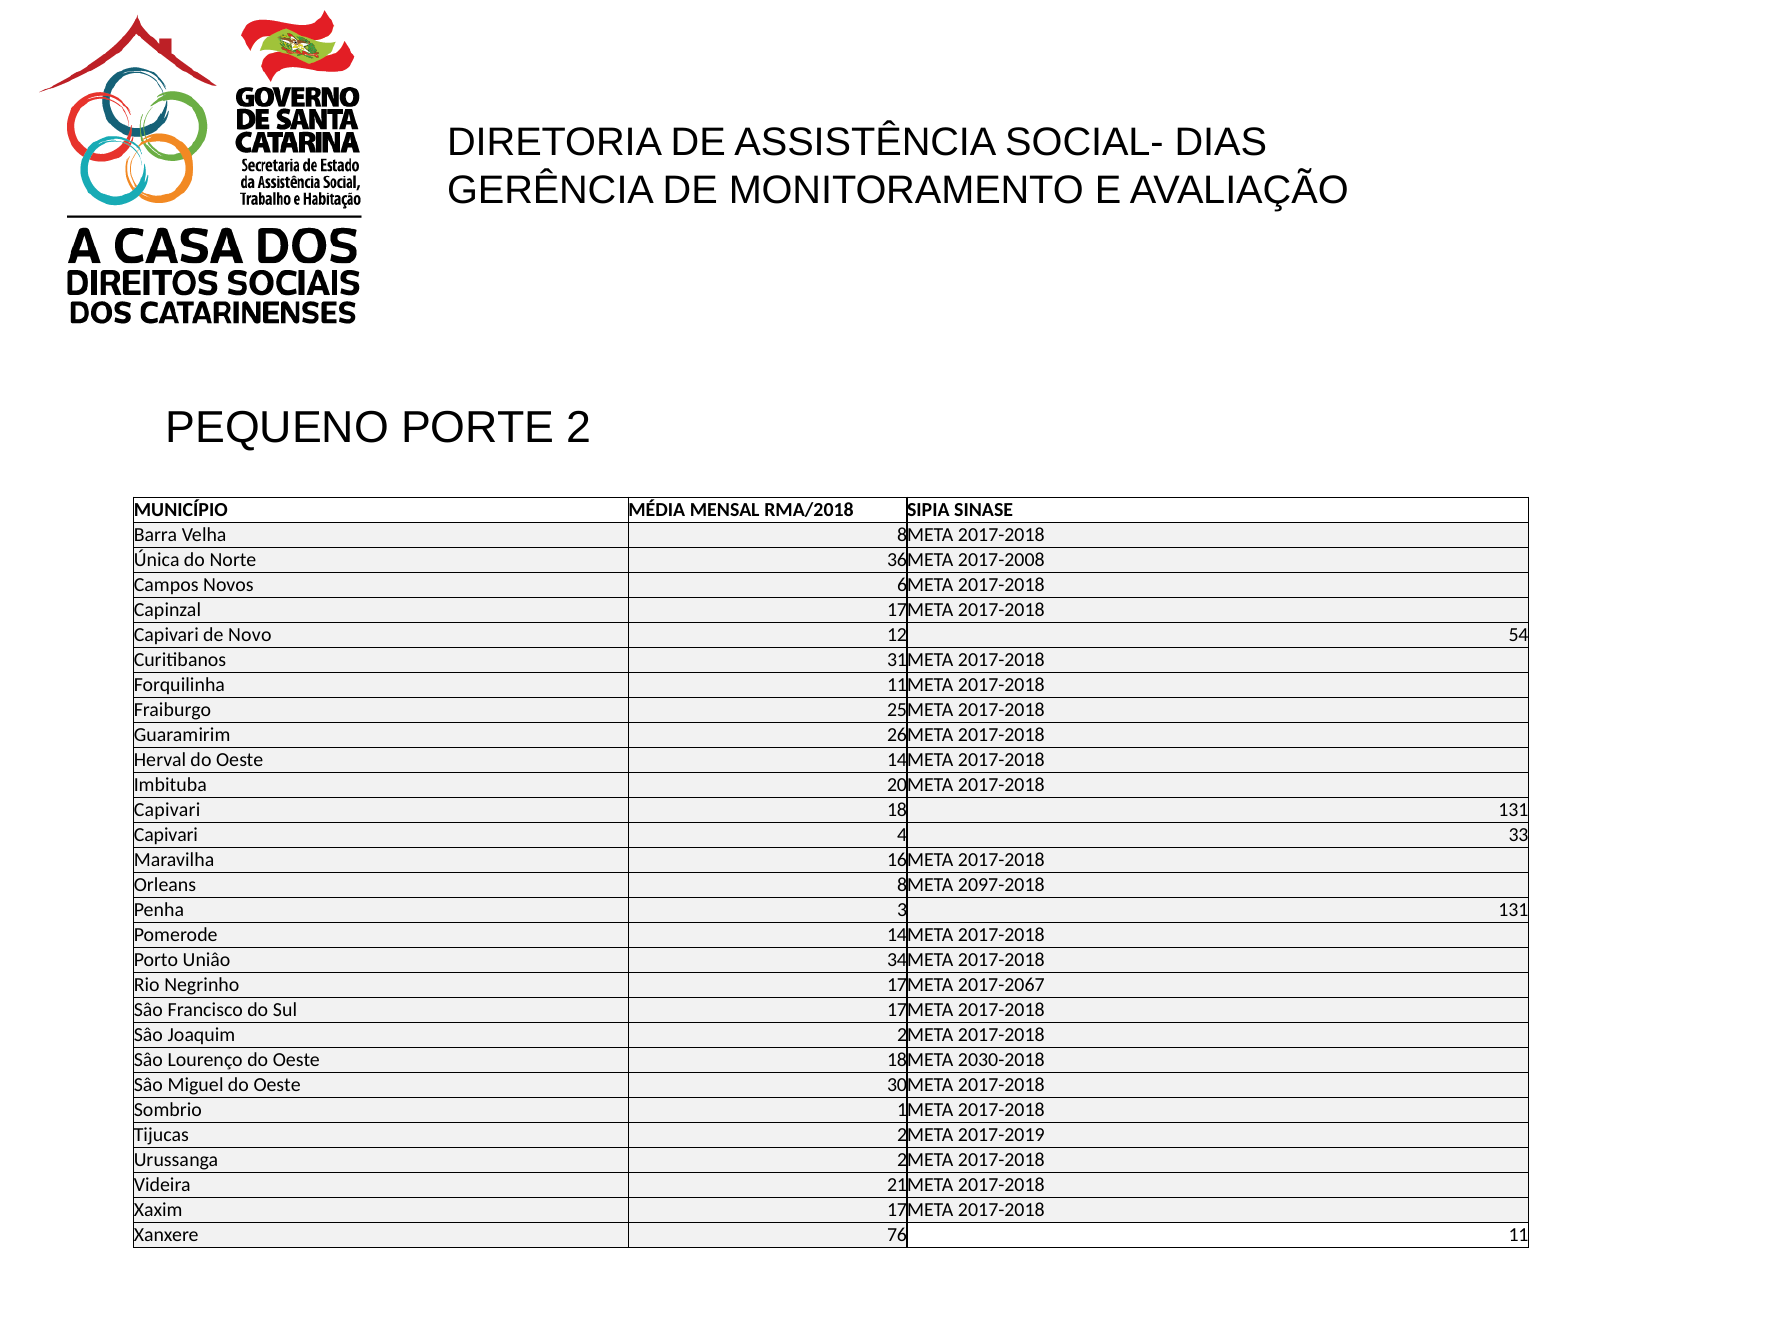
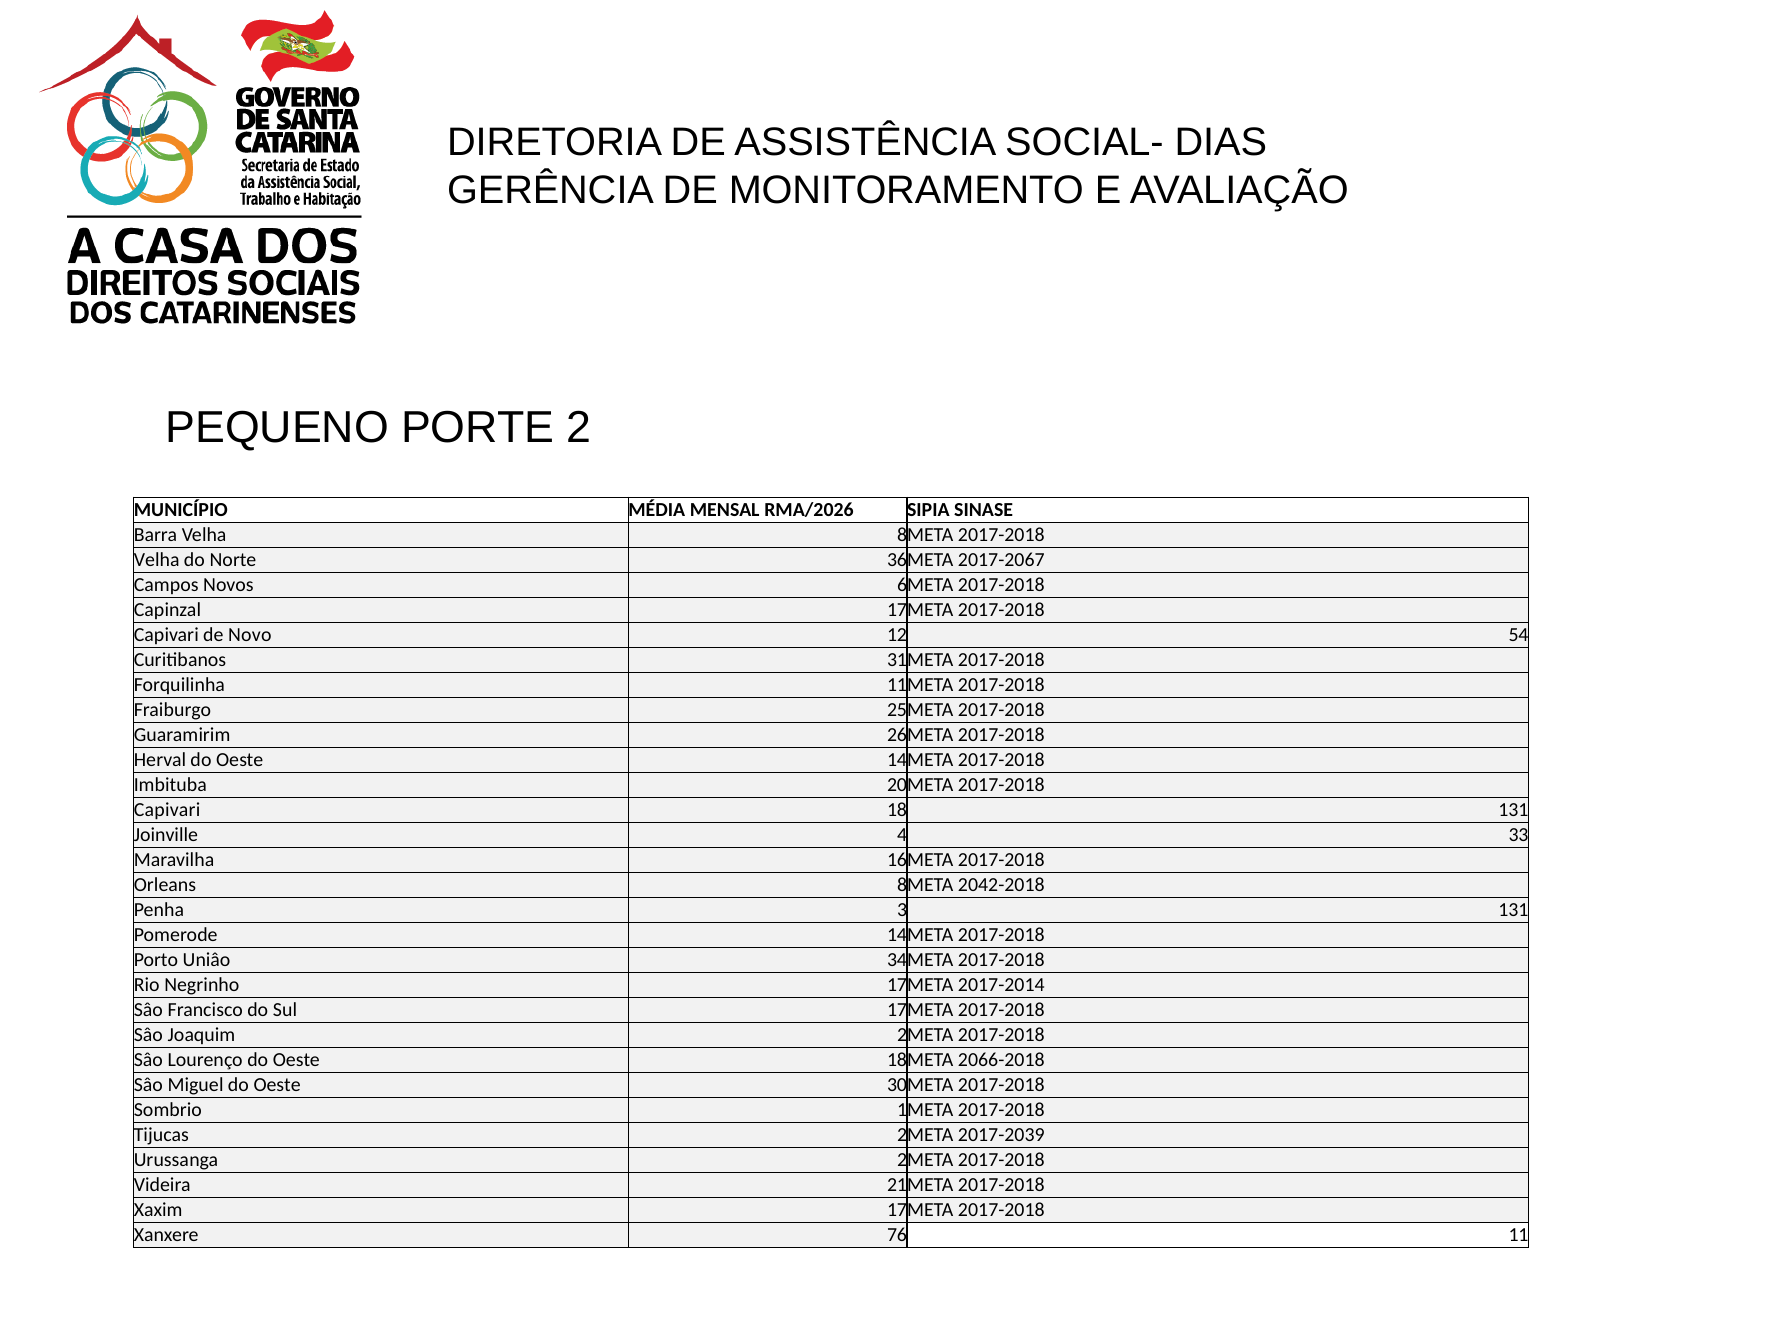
RMA/2018: RMA/2018 -> RMA/2026 (809, 510)
Única: Única -> Velha (157, 560)
2017-2008: 2017-2008 -> 2017-2067 (1001, 560)
Capivari: Capivari -> Joinville (166, 835)
2097-2018: 2097-2018 -> 2042-2018 (1001, 885)
2017-2067: 2017-2067 -> 2017-2014 (1001, 985)
2030-2018: 2030-2018 -> 2066-2018 (1001, 1060)
2017-2019: 2017-2019 -> 2017-2039 (1001, 1135)
